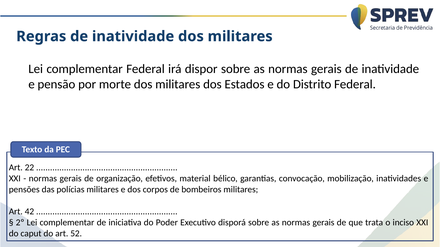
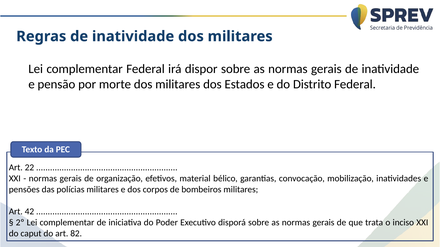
52: 52 -> 82 (76, 234)
